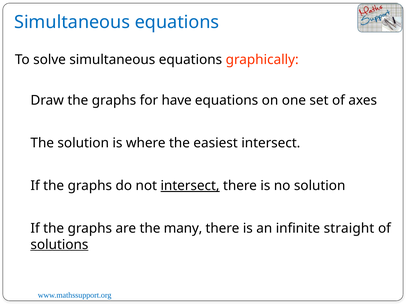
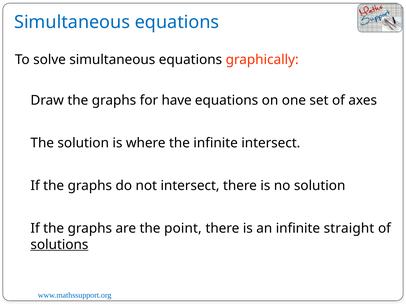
the easiest: easiest -> infinite (216, 143)
intersect underline: present -> none (190, 185)
many: many -> point (183, 228)
